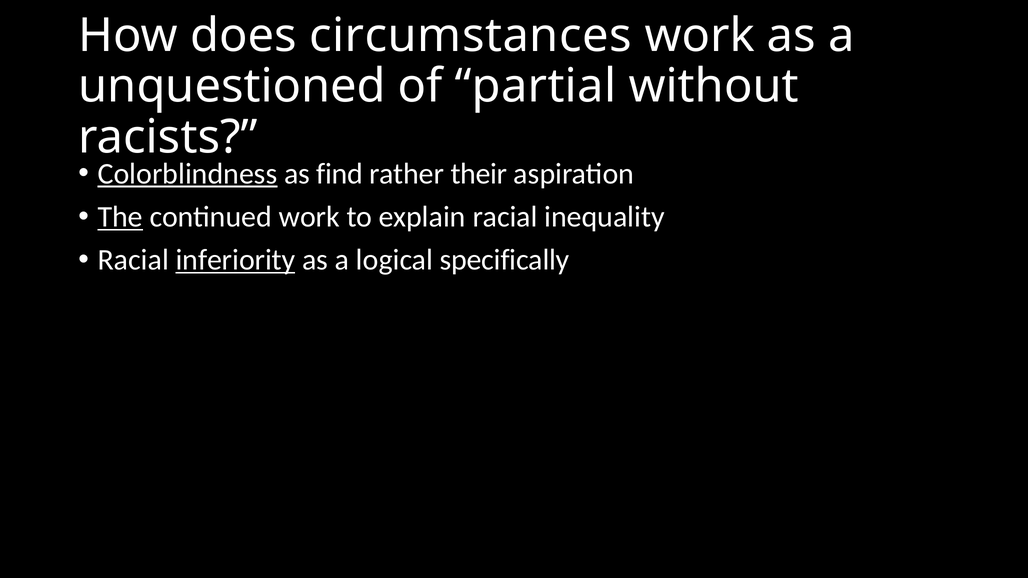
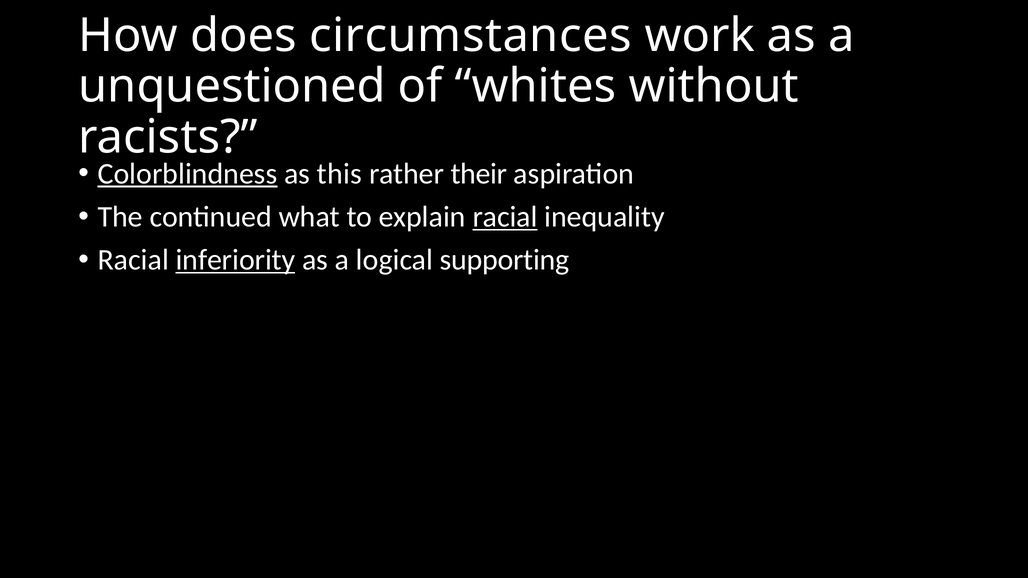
partial: partial -> whites (536, 86)
find: find -> this (339, 174)
The underline: present -> none (120, 217)
continued work: work -> what (309, 217)
racial underline: none -> present (505, 217)
specifically: specifically -> supporting (505, 260)
